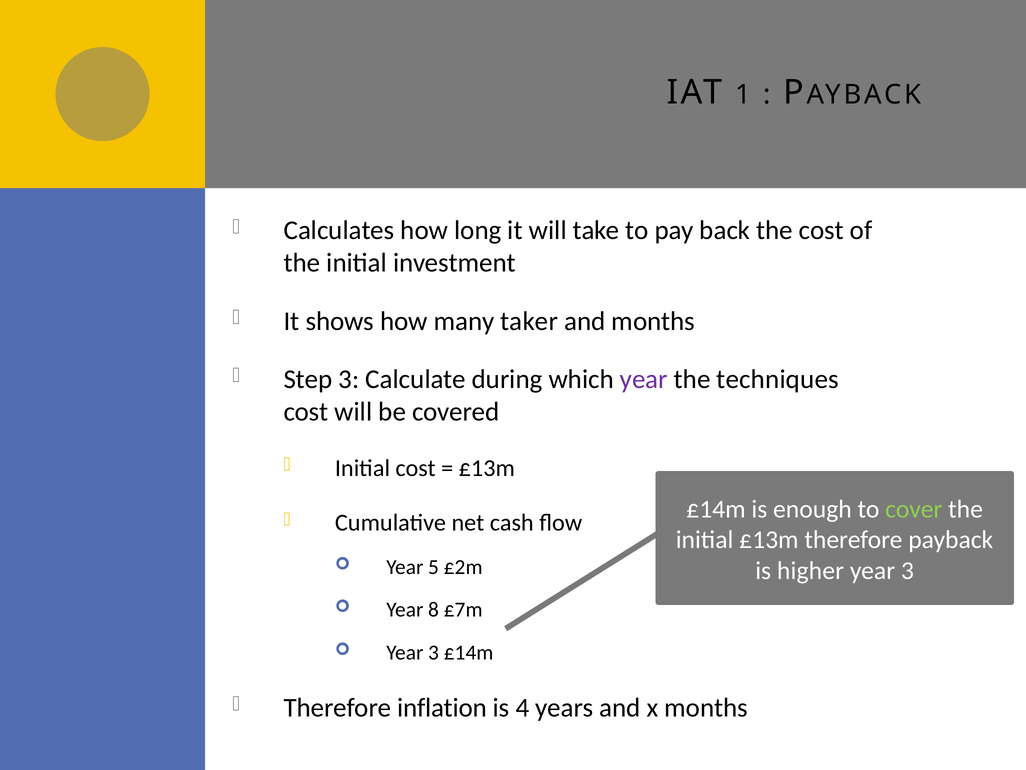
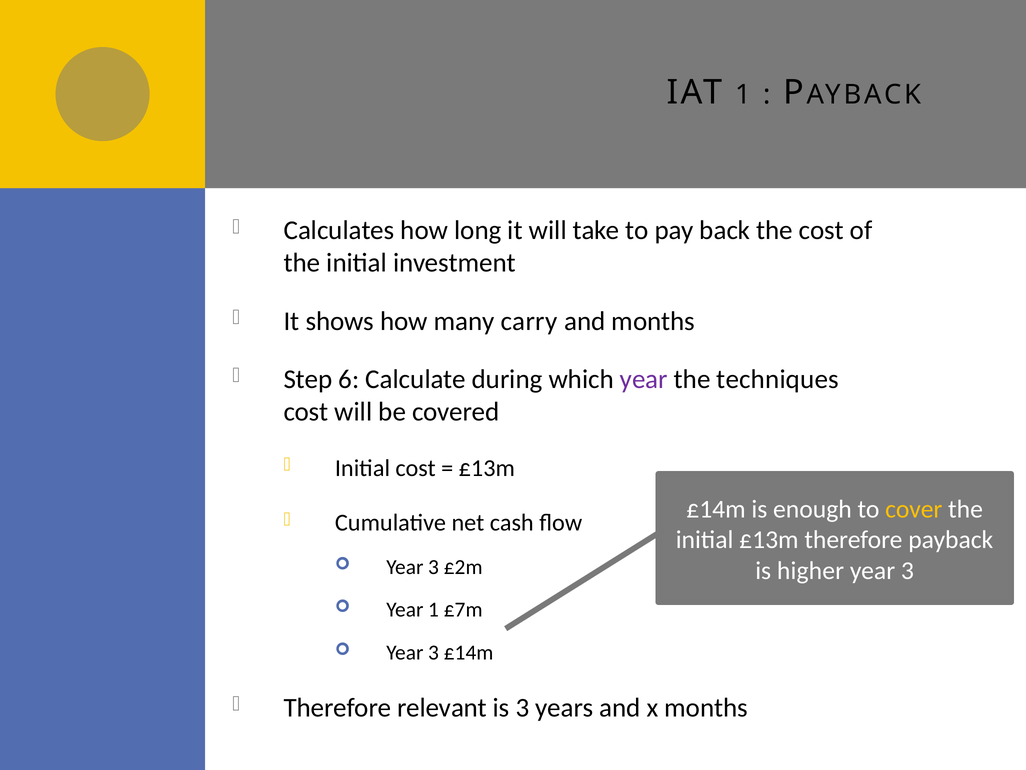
taker: taker -> carry (529, 321)
Step 3: 3 -> 6 (349, 379)
cover colour: light green -> yellow (914, 509)
5: 5 -> 3 (434, 567)
Year 8: 8 -> 1 (434, 609)
inflation: inflation -> relevant (442, 707)
is 4: 4 -> 3 (522, 707)
